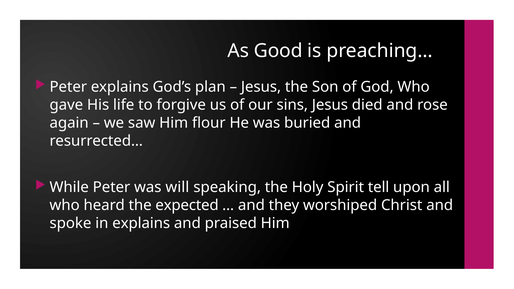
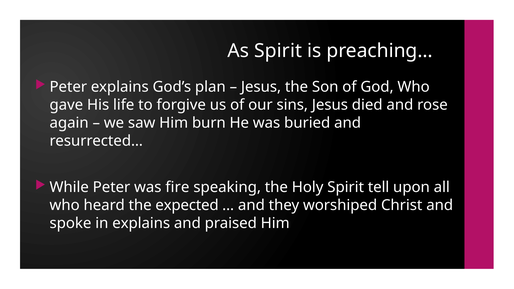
As Good: Good -> Spirit (278, 51)
flour: flour -> burn (209, 123)
will: will -> fire (177, 187)
